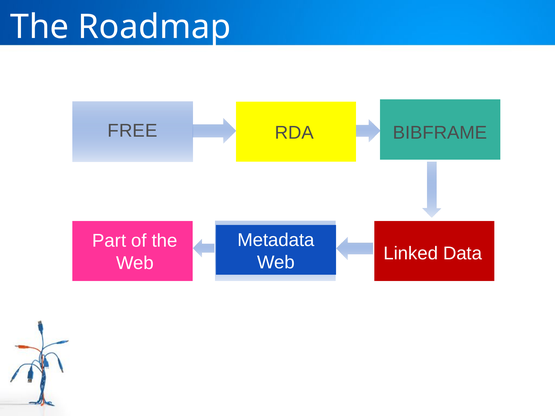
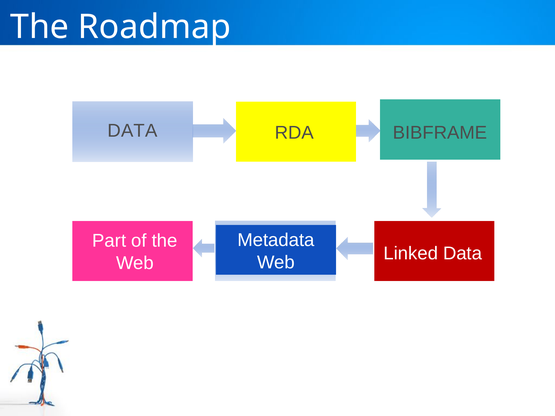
FREE: FREE -> DATA (132, 131)
